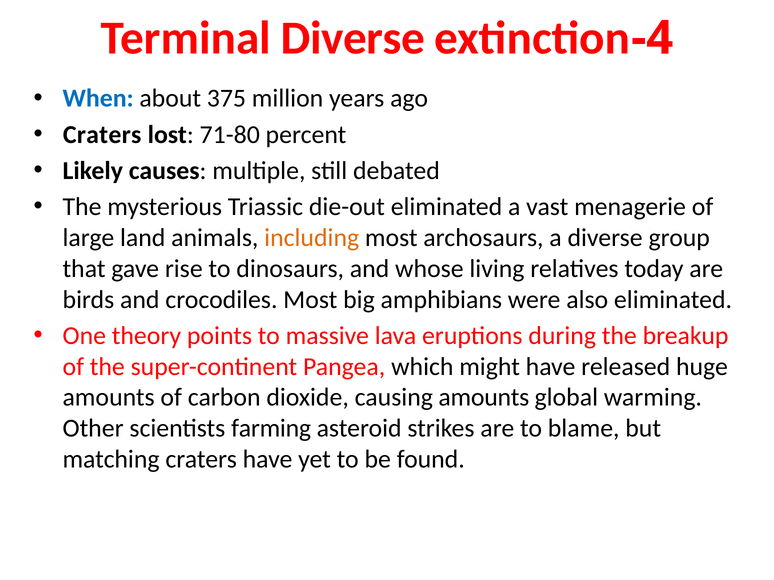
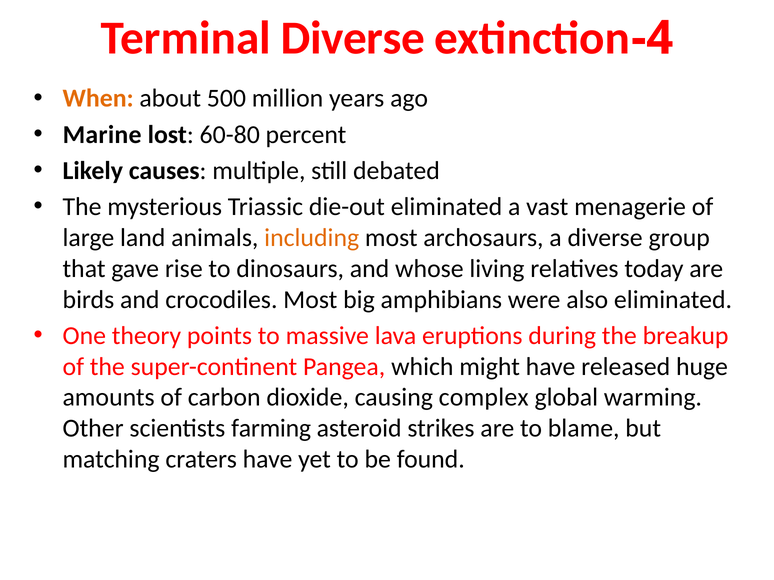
When colour: blue -> orange (98, 99)
375: 375 -> 500 (226, 99)
Craters: Craters -> Marine (102, 135)
71-80: 71-80 -> 60-80 (230, 135)
causing amounts: amounts -> complex (484, 398)
